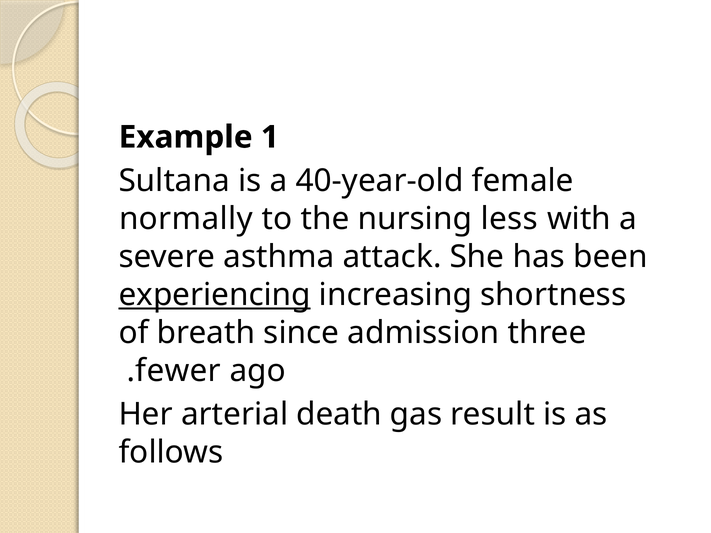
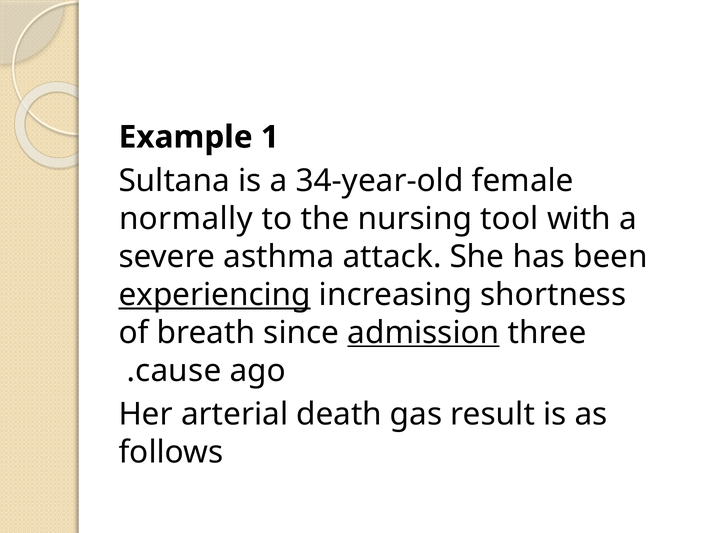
40-year-old: 40-year-old -> 34-year-old (380, 181)
less: less -> tool (509, 219)
admission underline: none -> present (423, 333)
fewer: fewer -> cause (178, 371)
